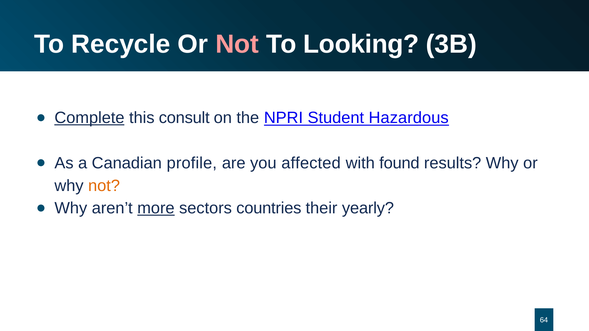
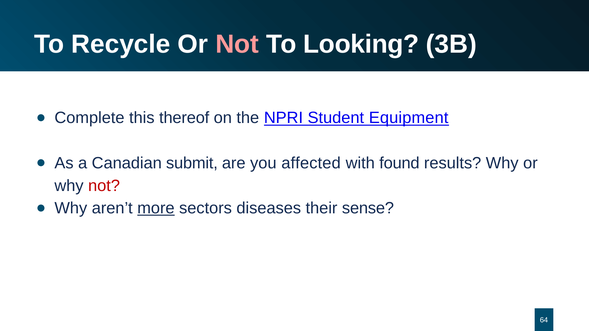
Complete underline: present -> none (89, 118)
consult: consult -> thereof (184, 118)
Hazardous: Hazardous -> Equipment (409, 118)
profile: profile -> submit (192, 163)
not colour: orange -> red (104, 186)
countries: countries -> diseases (269, 208)
yearly: yearly -> sense (368, 208)
